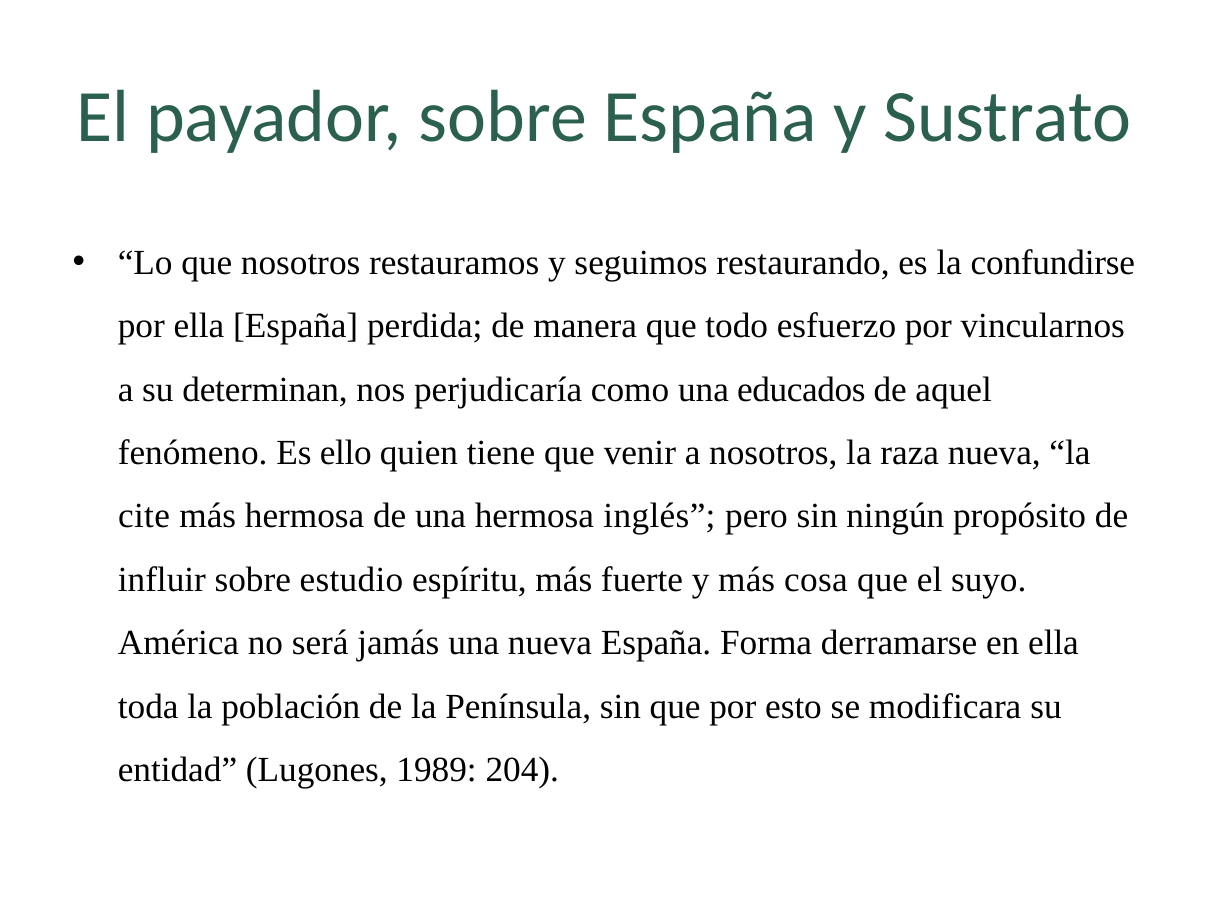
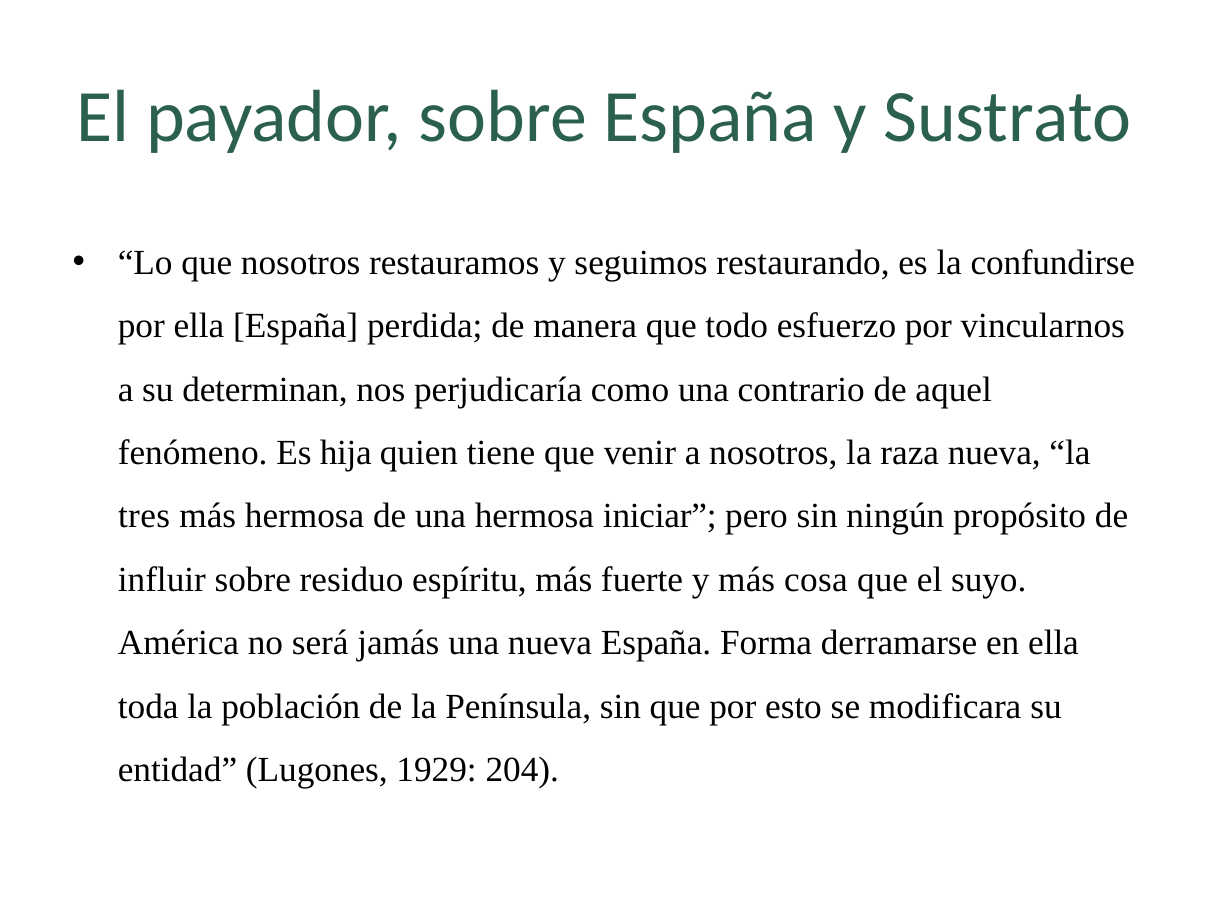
educados: educados -> contrario (801, 389)
ello: ello -> hija (346, 453)
cite: cite -> tres (144, 516)
inglés: inglés -> iniciar (660, 516)
estudio: estudio -> residuo (352, 580)
1989: 1989 -> 1929 (437, 770)
